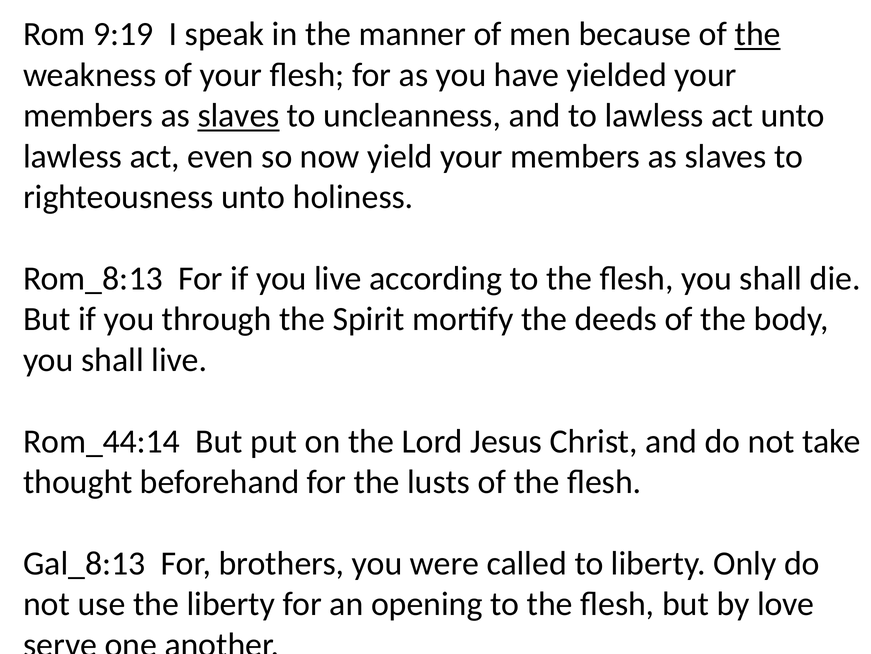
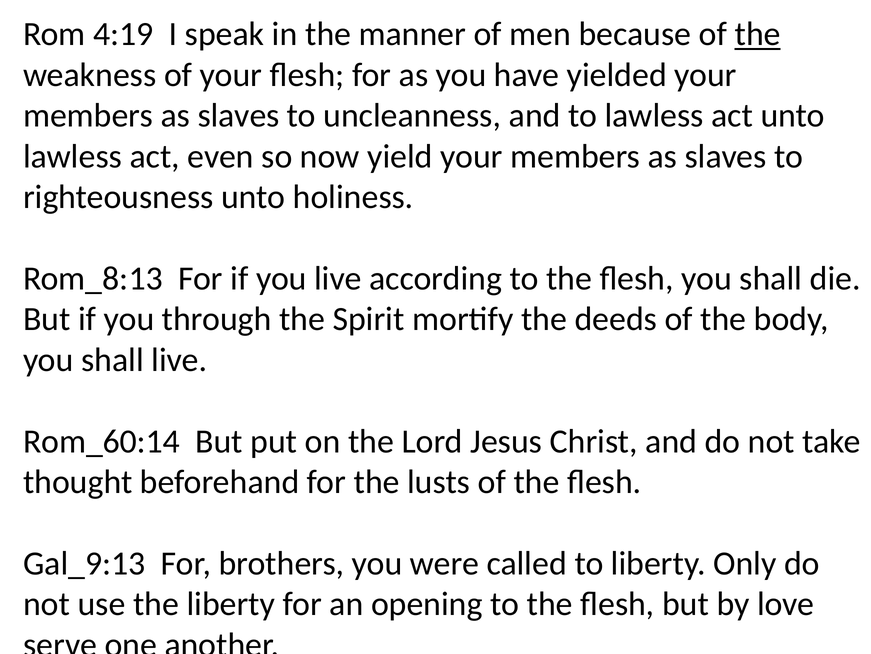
9:19: 9:19 -> 4:19 (123, 34)
slaves underline: present -> none (239, 116)
Rom_44:14: Rom_44:14 -> Rom_60:14 (102, 441)
Gal_8:13: Gal_8:13 -> Gal_9:13 (84, 563)
